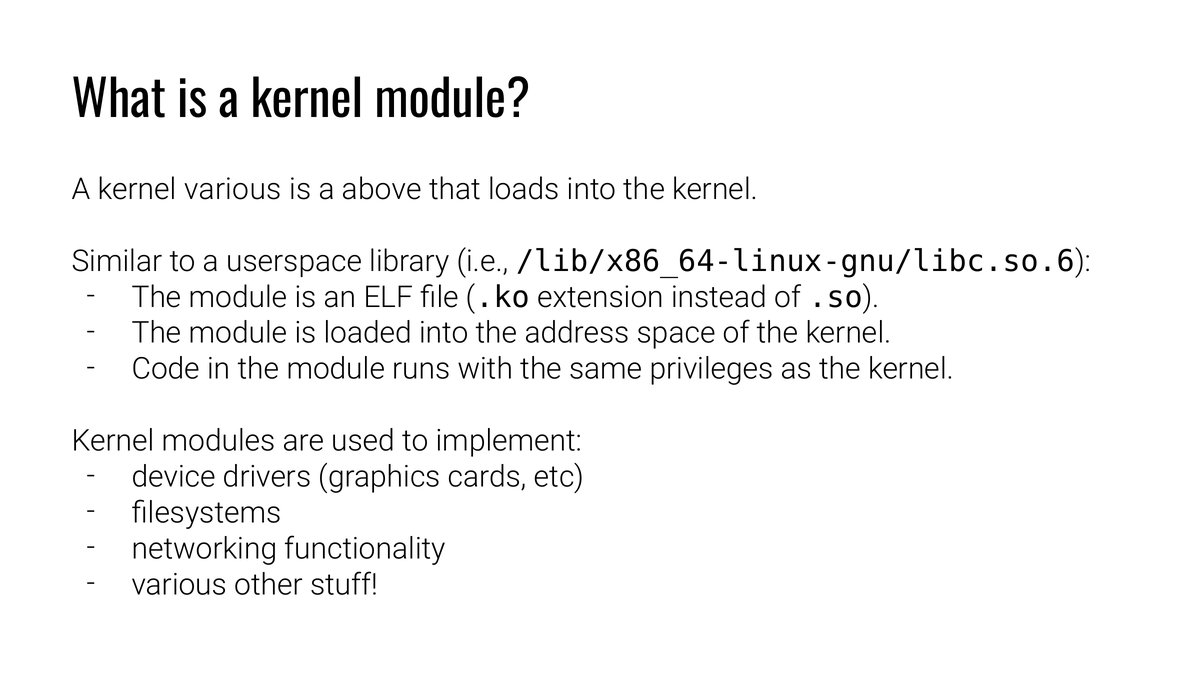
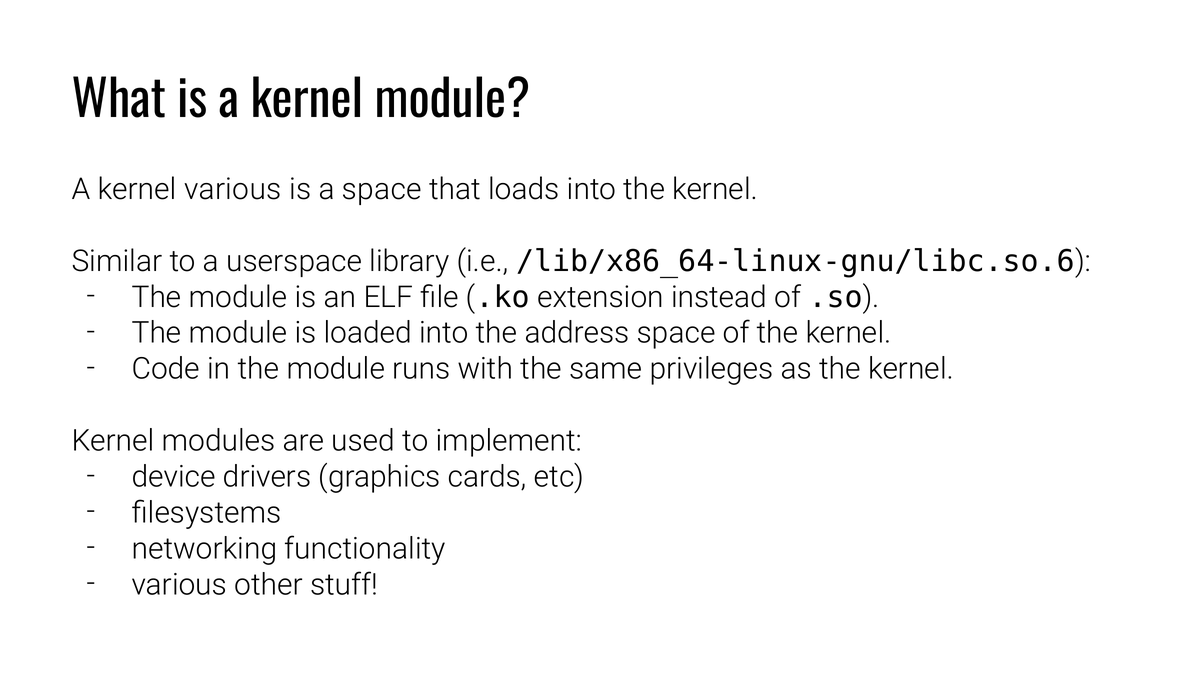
a above: above -> space (382, 189)
